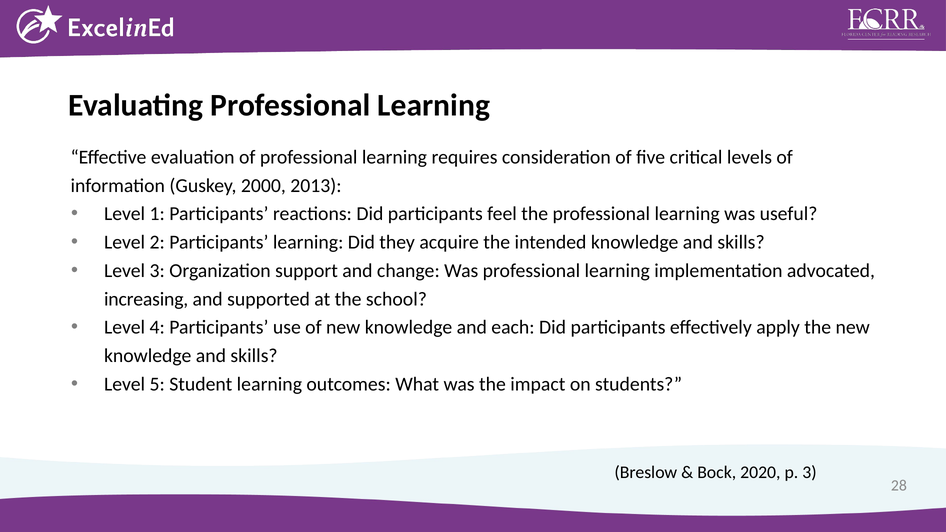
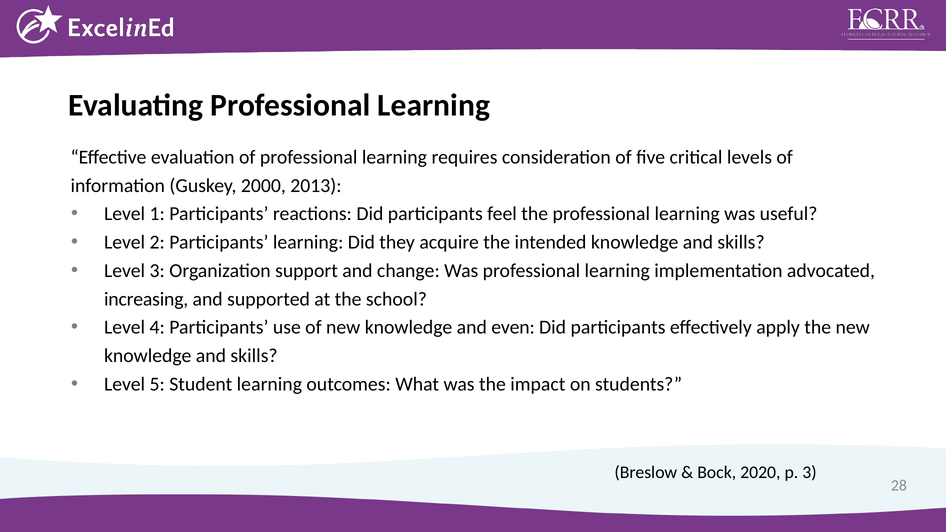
each: each -> even (513, 327)
